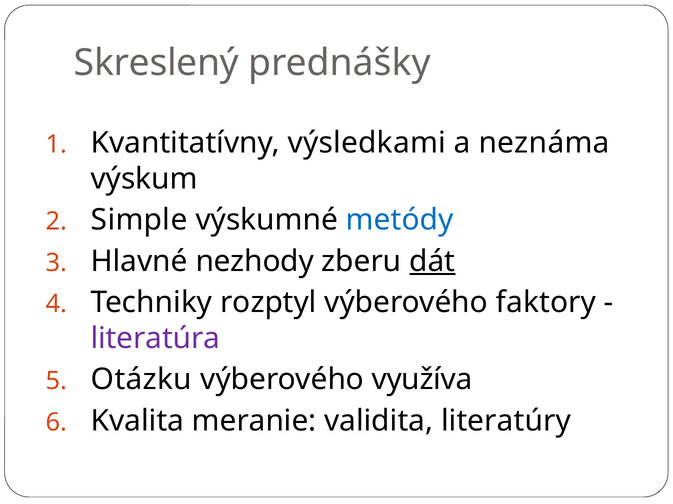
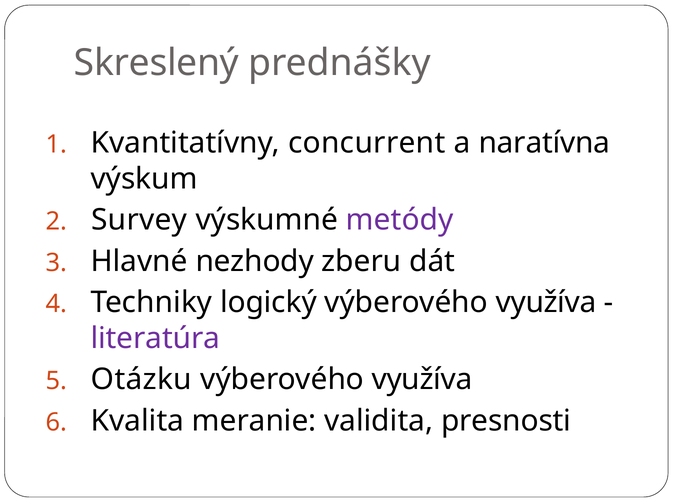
výsledkami: výsledkami -> concurrent (367, 143)
neznáma: neznáma -> naratívna (544, 143)
Simple: Simple -> Survey (139, 220)
metódy colour: blue -> purple (400, 220)
dát underline: present -> none (432, 262)
rozptyl: rozptyl -> logický (268, 303)
faktory: faktory -> využíva (546, 303)
literatúry: literatúry -> presnosti (506, 421)
